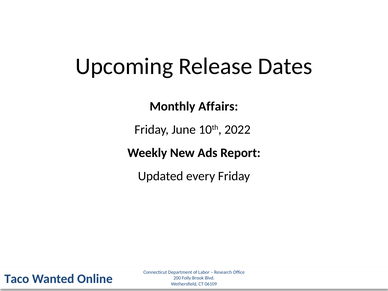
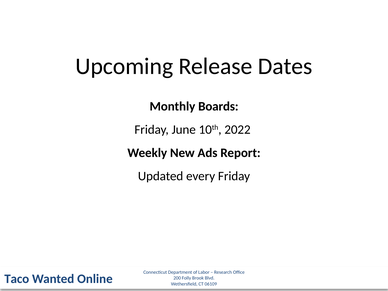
Affairs: Affairs -> Boards (218, 106)
